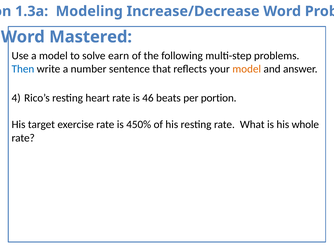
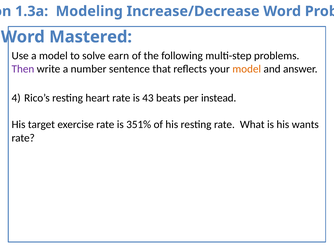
Then colour: blue -> purple (23, 69)
46: 46 -> 43 (148, 98)
portion: portion -> instead (219, 98)
450%: 450% -> 351% (139, 125)
whole: whole -> wants (305, 125)
